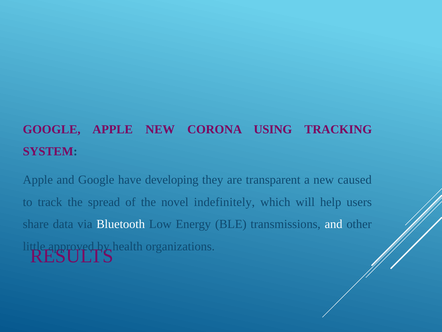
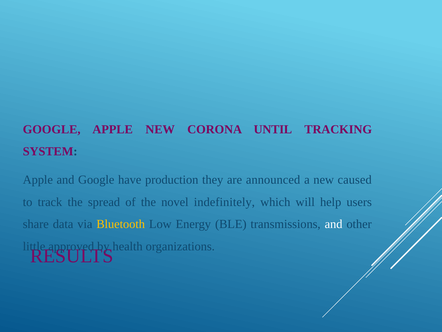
USING: USING -> UNTIL (273, 129)
developing: developing -> production (172, 180)
transparent: transparent -> announced (273, 180)
Bluetooth colour: white -> yellow (121, 224)
